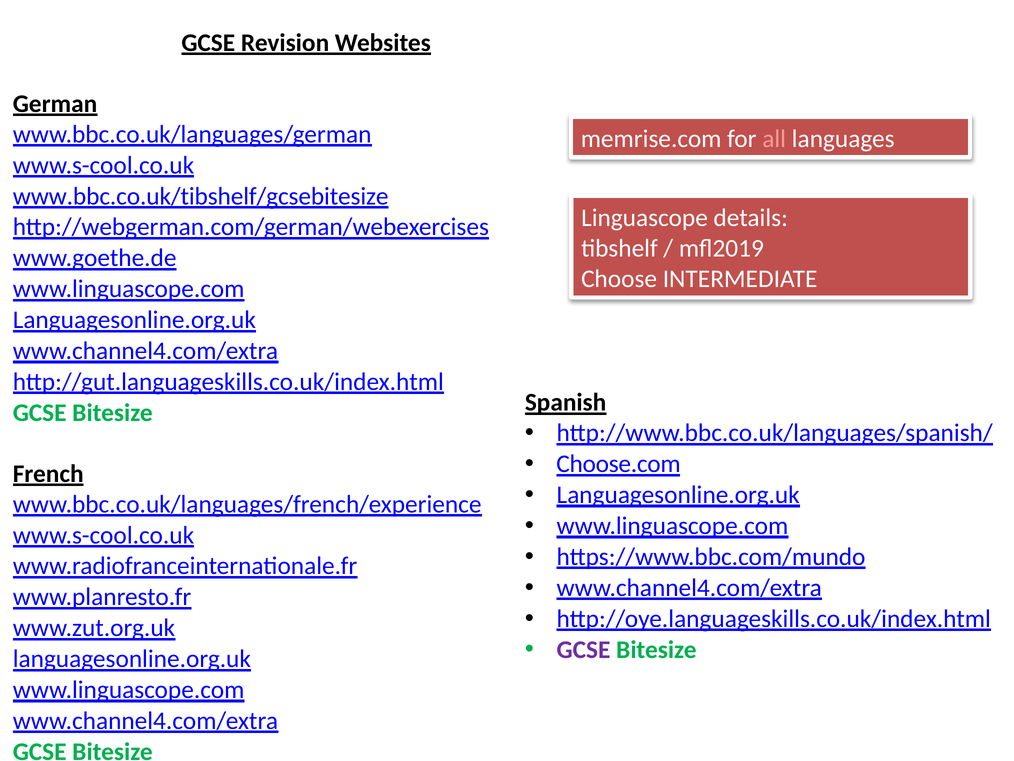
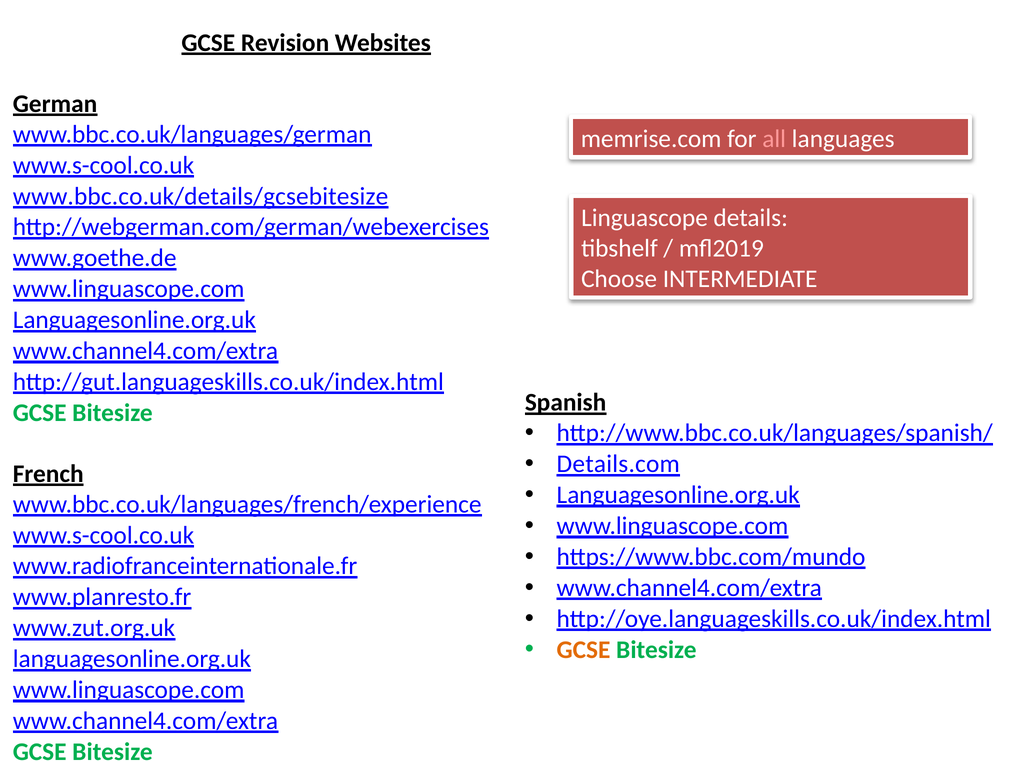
www.bbc.co.uk/tibshelf/gcsebitesize: www.bbc.co.uk/tibshelf/gcsebitesize -> www.bbc.co.uk/details/gcsebitesize (201, 196)
Choose.com: Choose.com -> Details.com (618, 464)
GCSE colour: purple -> orange (584, 649)
